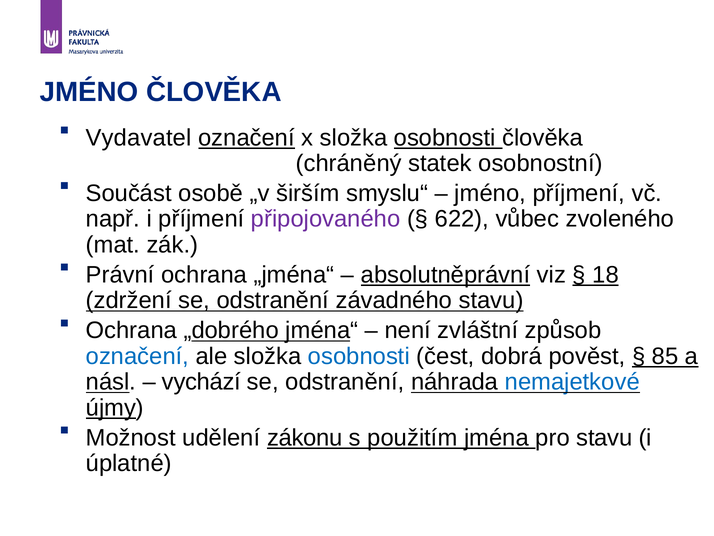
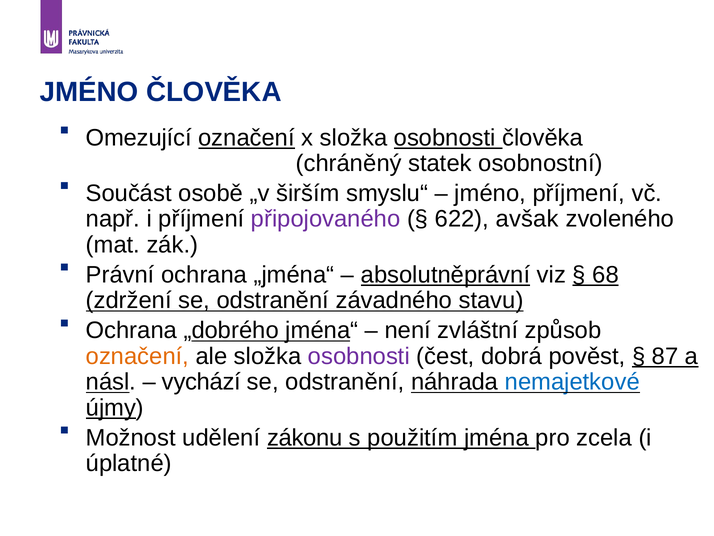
Vydavatel: Vydavatel -> Omezující (139, 138)
vůbec: vůbec -> avšak (527, 219)
18: 18 -> 68 (606, 275)
označení colour: blue -> orange (137, 356)
osobnosti colour: blue -> purple (359, 356)
85: 85 -> 87 (665, 356)
pro stavu: stavu -> zcela (604, 437)
